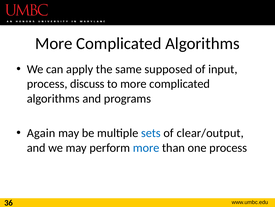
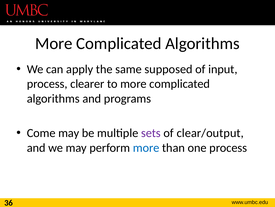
discuss: discuss -> clearer (87, 84)
Again: Again -> Come (41, 133)
sets colour: blue -> purple (151, 133)
